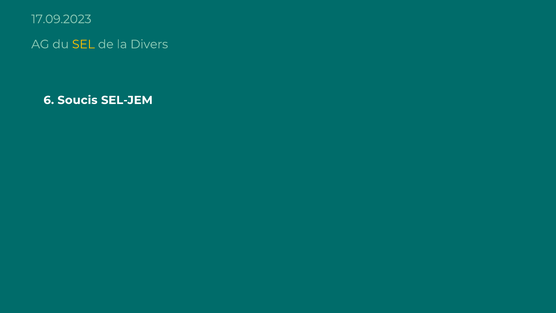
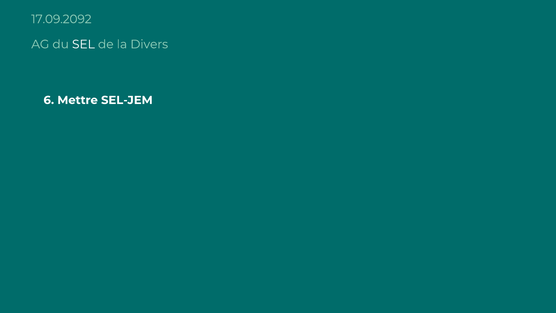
17.09.2023: 17.09.2023 -> 17.09.2092 (61, 19)
SEL colour: yellow -> white (83, 44)
Soucis: Soucis -> Mettre (78, 100)
